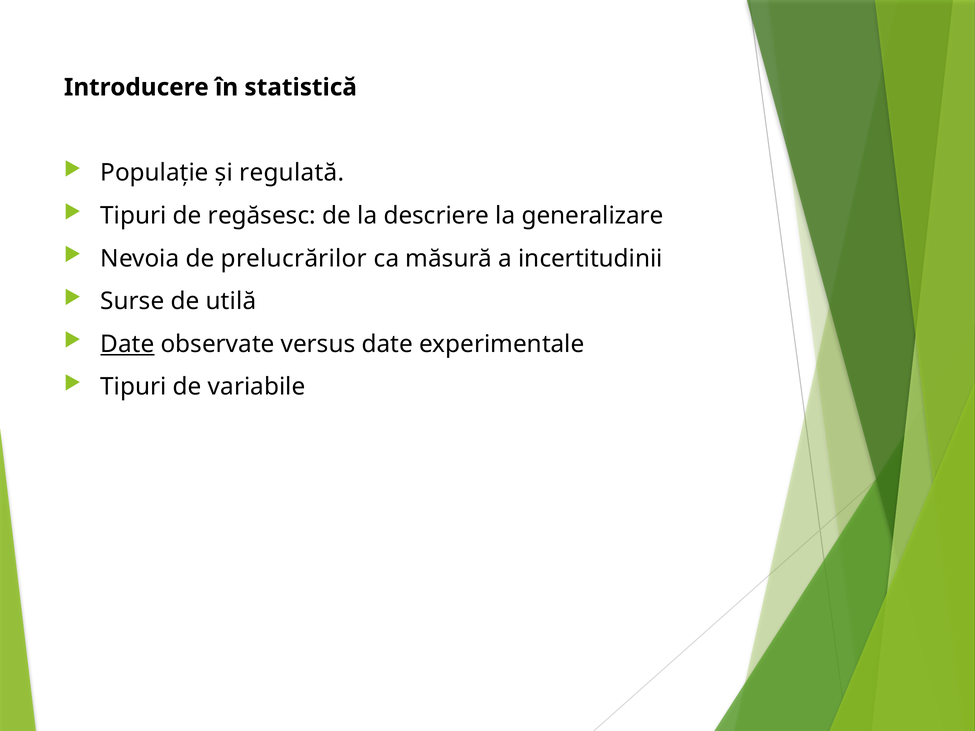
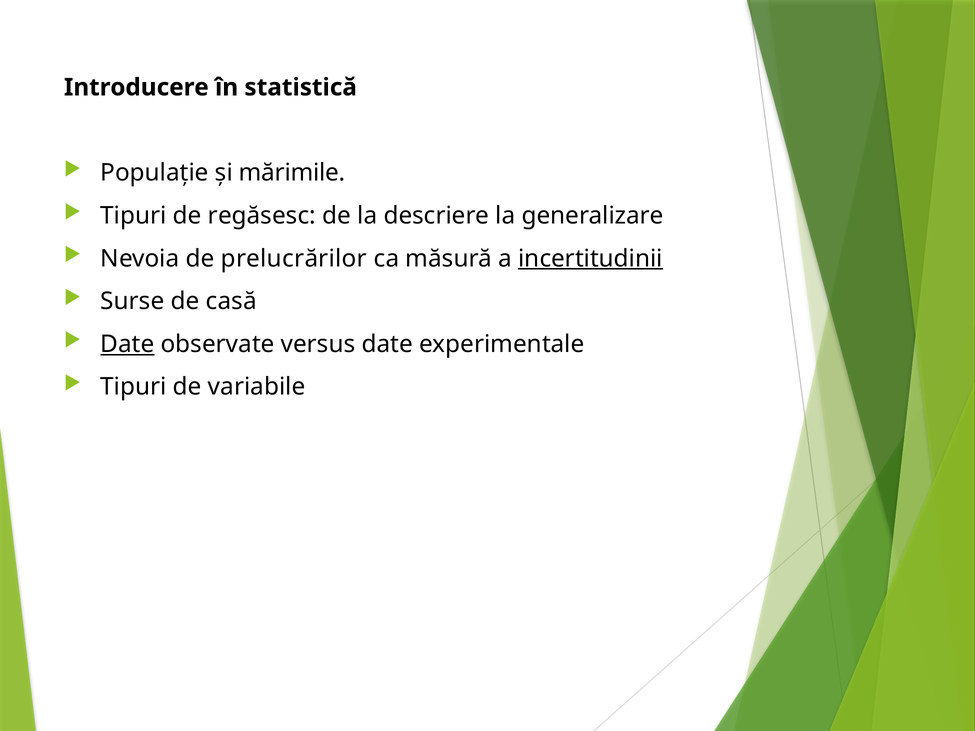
regulată: regulată -> mărimile (292, 173)
incertitudinii underline: none -> present (590, 259)
utilă: utilă -> casă (231, 301)
